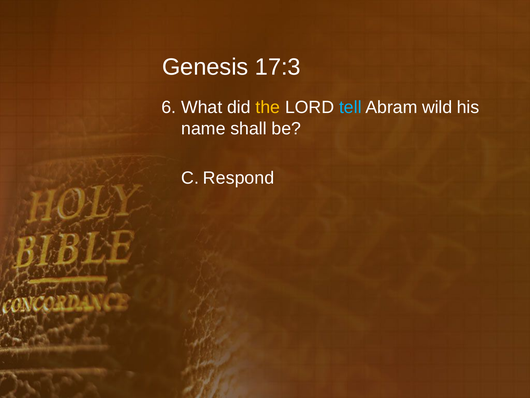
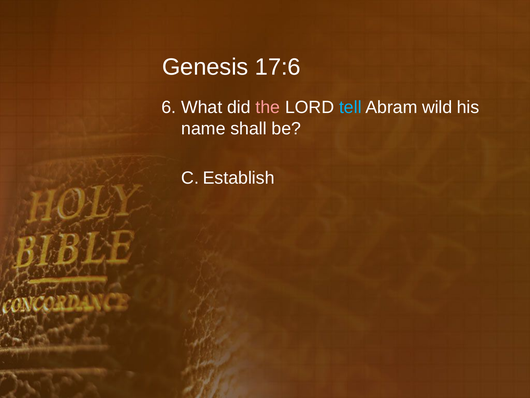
17:3: 17:3 -> 17:6 (278, 67)
the colour: yellow -> pink (268, 107)
Respond: Respond -> Establish (239, 178)
